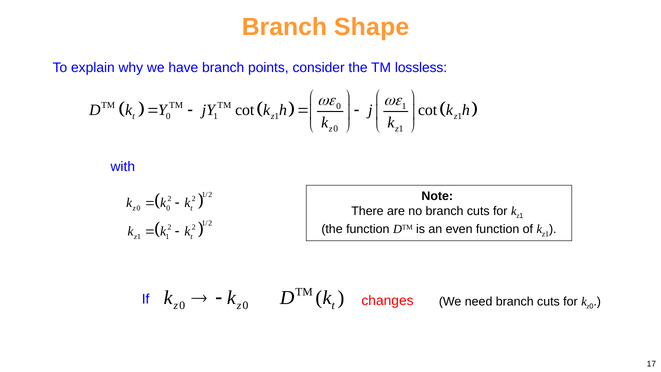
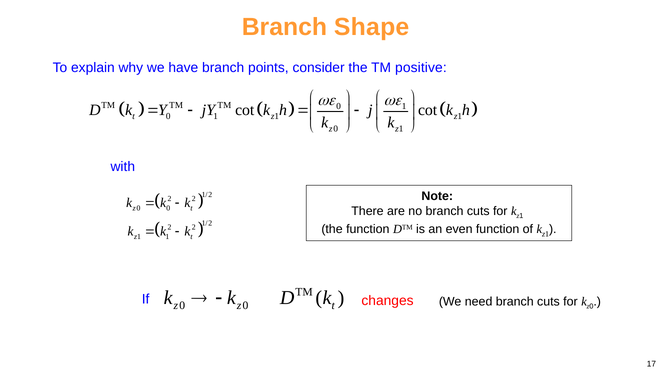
lossless: lossless -> positive (421, 68)
